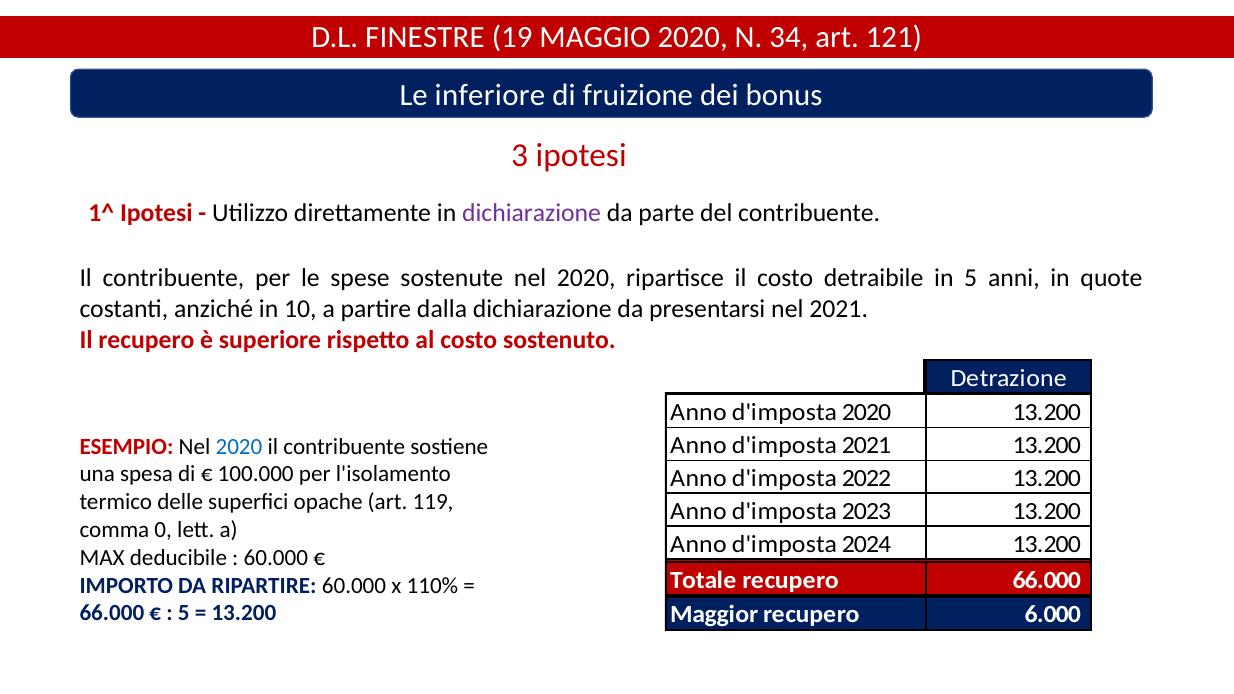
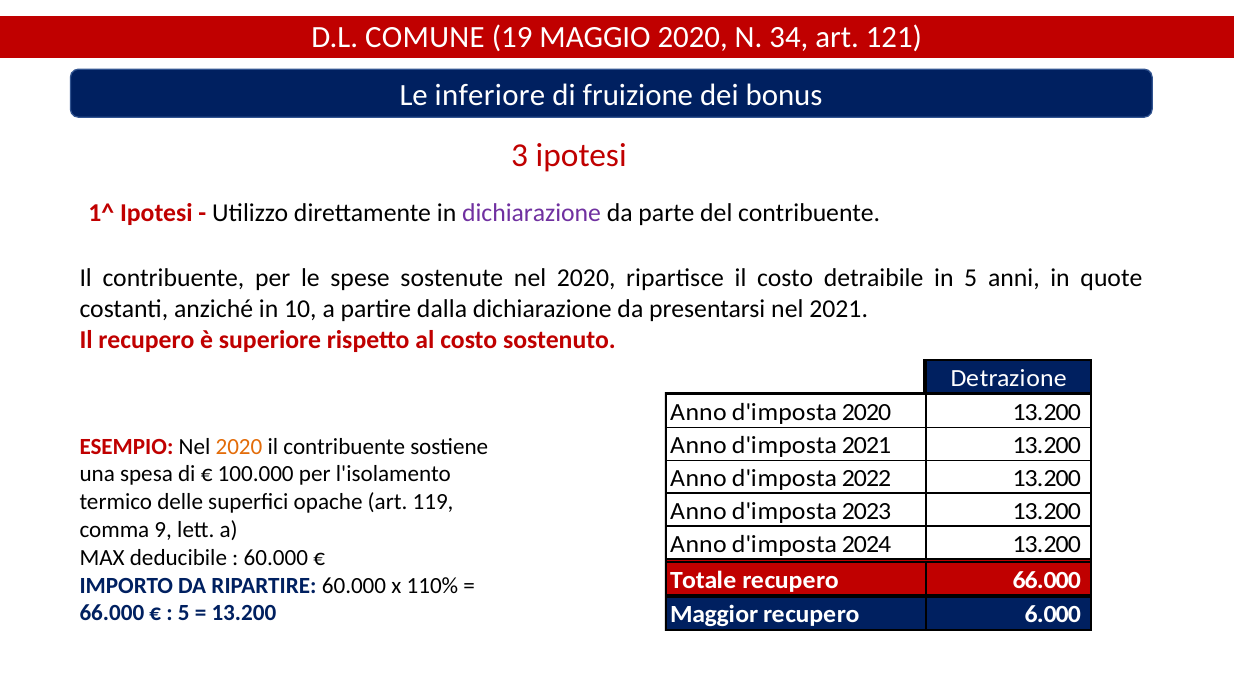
FINESTRE: FINESTRE -> COMUNE (425, 37)
2020 colour: blue -> orange (239, 447)
0: 0 -> 9 (163, 530)
